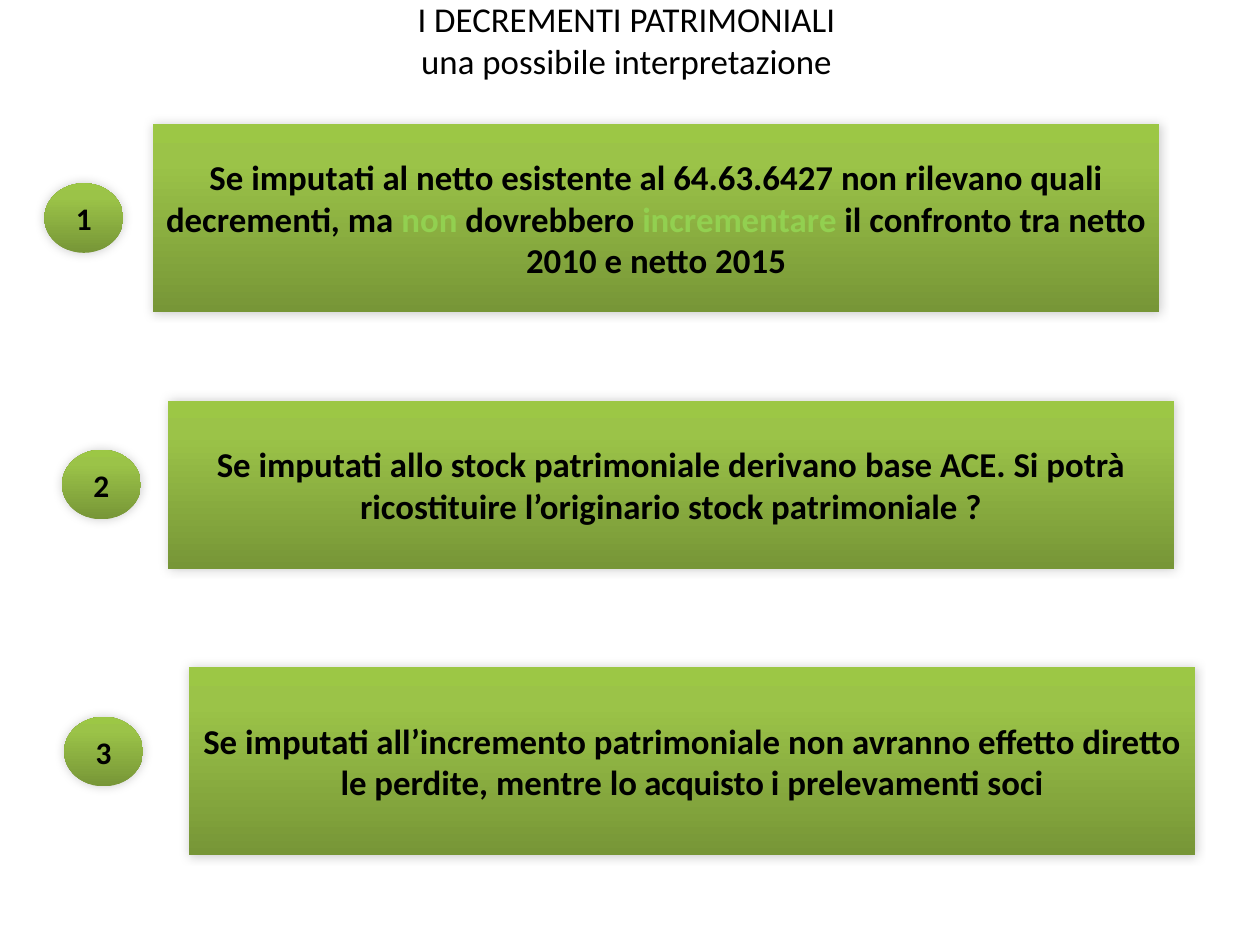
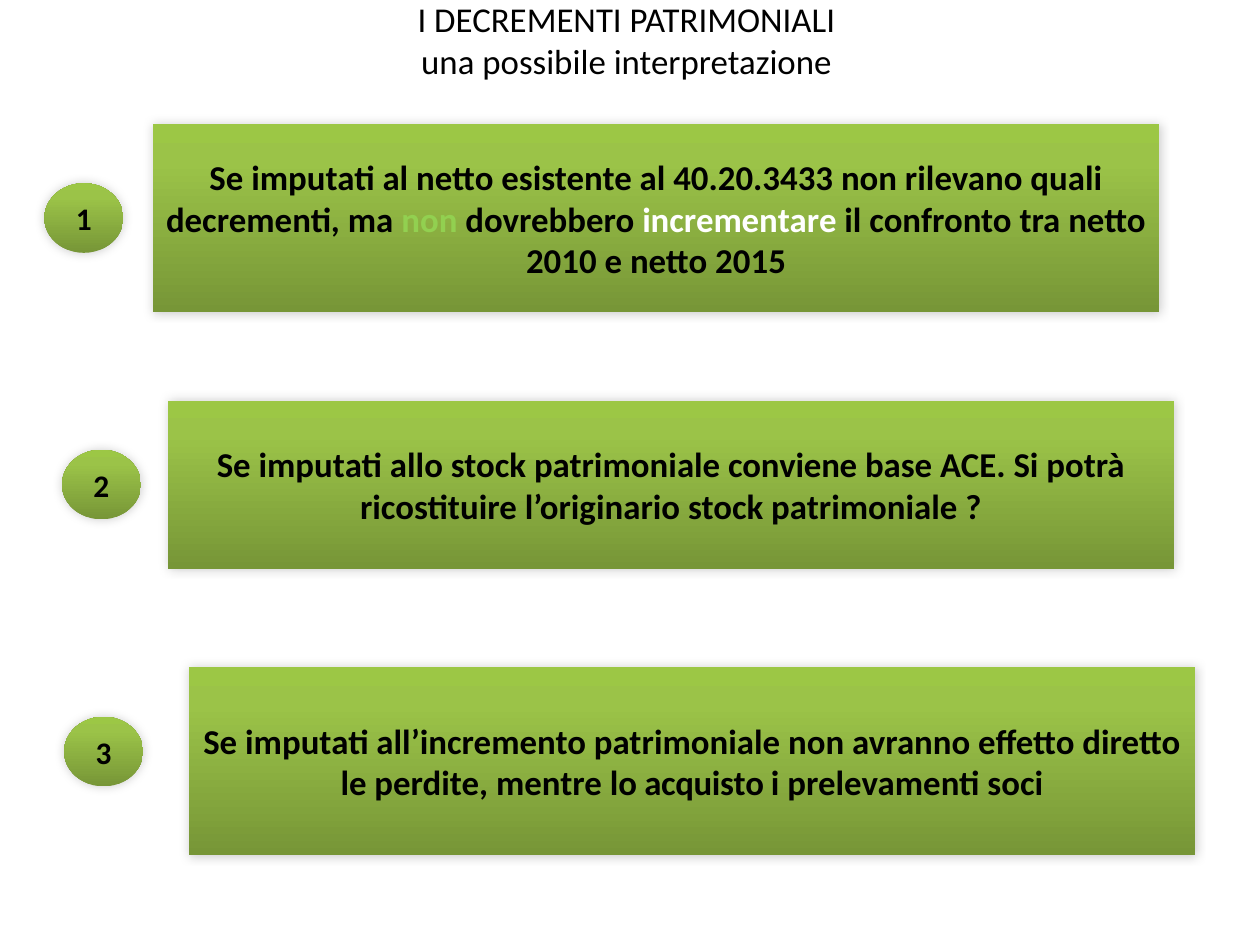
64.63.6427: 64.63.6427 -> 40.20.3433 (753, 179)
incrementare colour: light green -> white (739, 221)
derivano: derivano -> conviene (793, 466)
